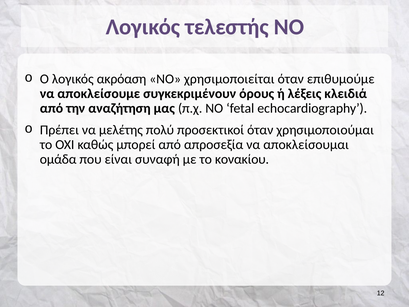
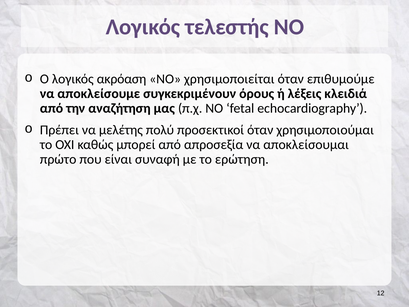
ομάδα: ομάδα -> πρώτο (58, 159)
κονακίου: κονακίου -> ερώτηση (242, 159)
